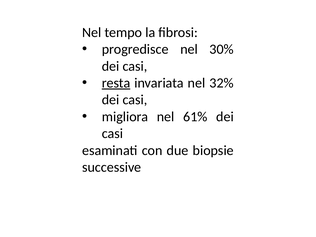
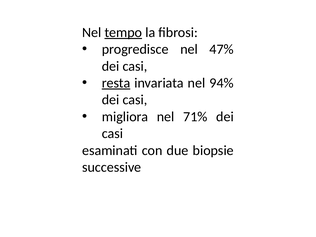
tempo underline: none -> present (123, 32)
30%: 30% -> 47% (222, 49)
32%: 32% -> 94% (222, 83)
61%: 61% -> 71% (195, 117)
